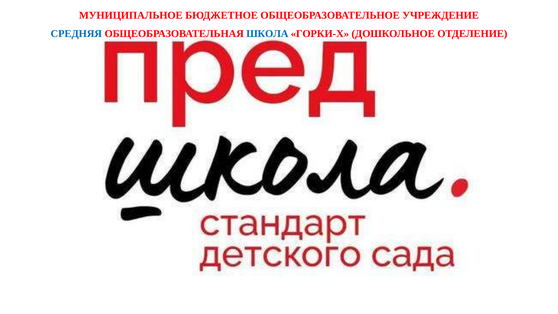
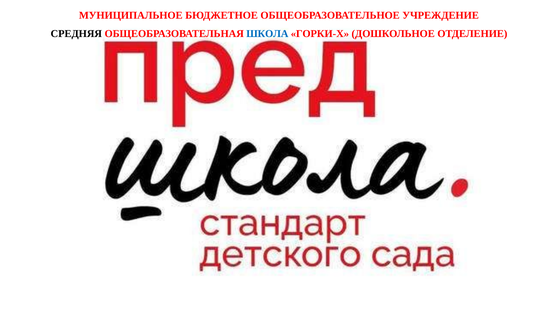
СРЕДНЯЯ colour: blue -> black (76, 34)
